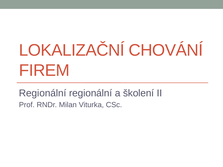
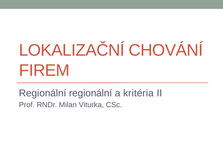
školení: školení -> kritéria (138, 93)
